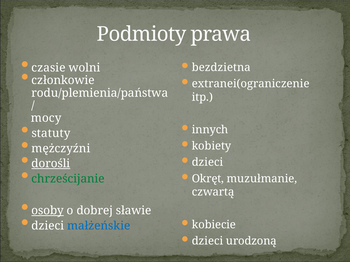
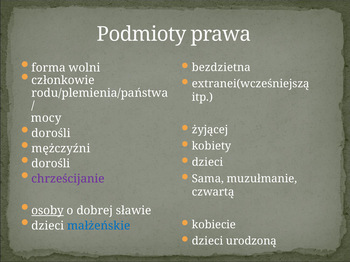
czasie: czasie -> forma (49, 68)
extranei(ograniczenie: extranei(ograniczenie -> extranei(wcześniejszą (251, 84)
innych: innych -> żyjącej (210, 130)
statuty: statuty -> dorośli (51, 133)
dorośli underline: present -> none (51, 164)
chrześcijanie colour: green -> purple (68, 179)
Okręt: Okręt -> Sama (208, 179)
